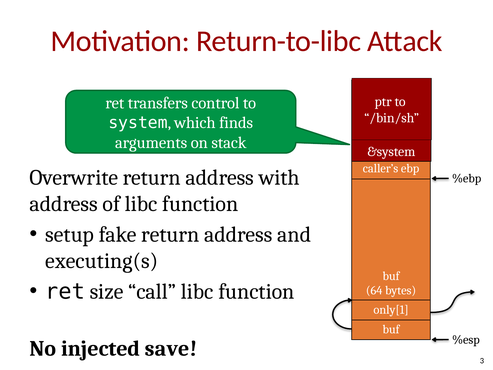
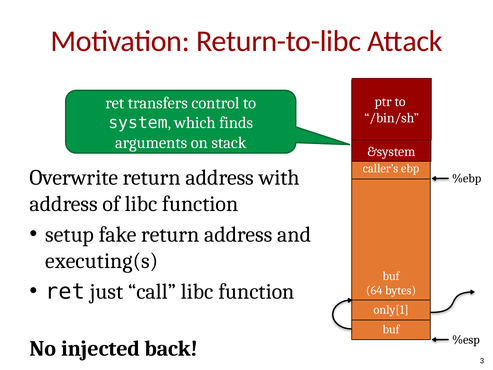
size: size -> just (107, 291)
save: save -> back (171, 348)
